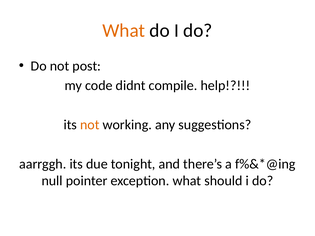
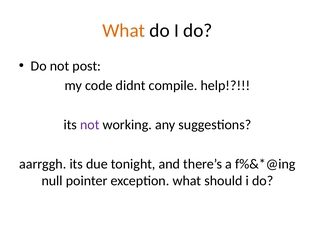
not colour: orange -> purple (90, 125)
